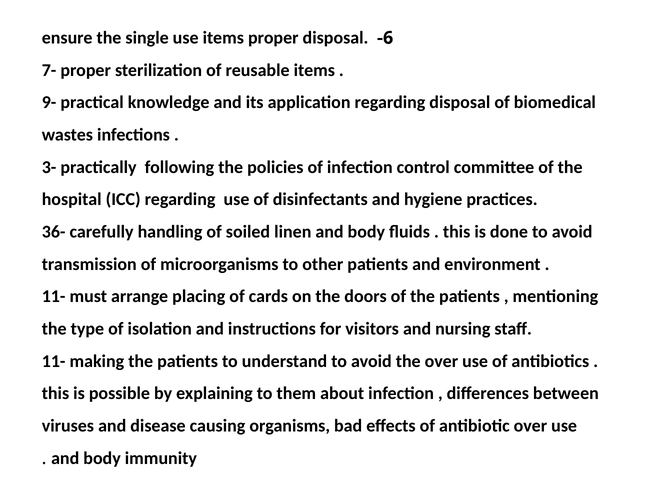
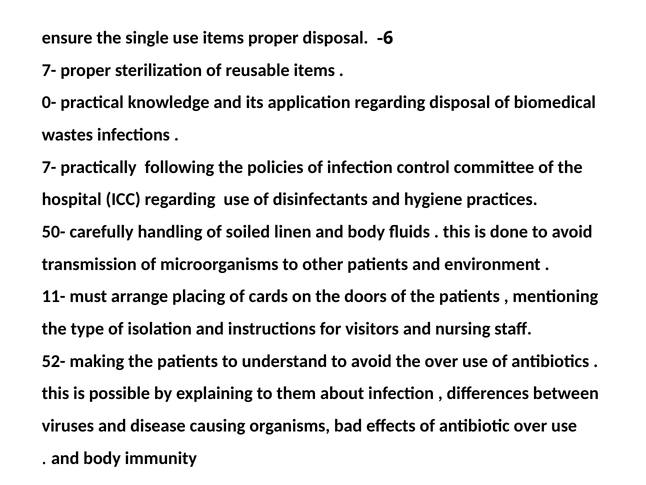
9-: 9- -> 0- (49, 102)
3-: 3- -> 7- (49, 167)
36-: 36- -> 50- (54, 232)
11-: 11- -> 52- (54, 361)
